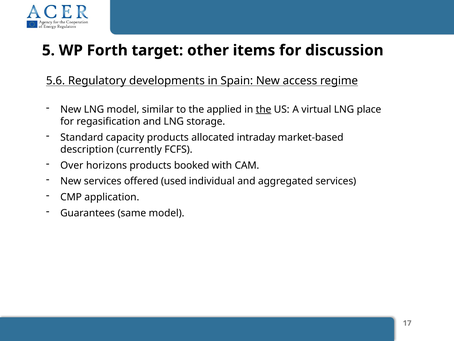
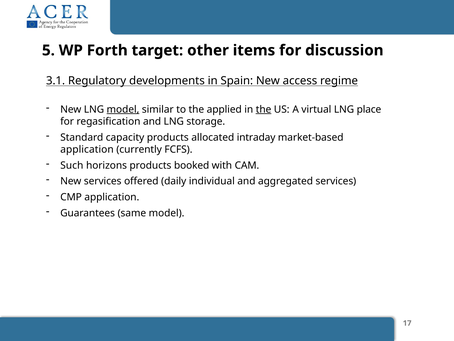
5.6: 5.6 -> 3.1 (56, 81)
model underline: none -> present (123, 109)
description: description -> application (87, 149)
Over: Over -> Such (72, 165)
used: used -> daily (174, 181)
